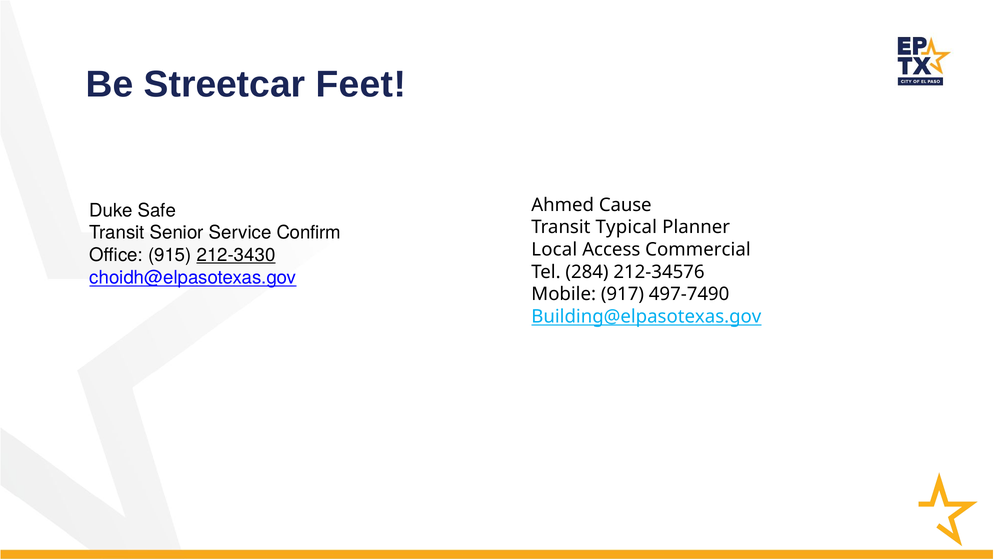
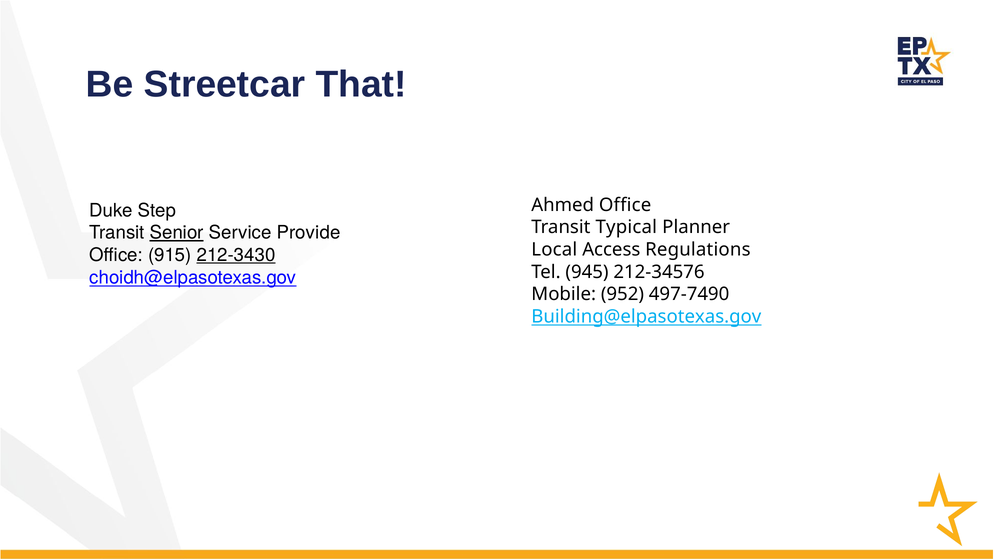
Feet: Feet -> That (361, 85)
Ahmed Cause: Cause -> Office (625, 205)
Safe: Safe -> Step (157, 210)
Senior underline: none -> present (177, 233)
Confirm: Confirm -> Provide (309, 233)
Commercial: Commercial -> Regulations (698, 250)
284: 284 -> 945 (587, 272)
917: 917 -> 952 (622, 294)
